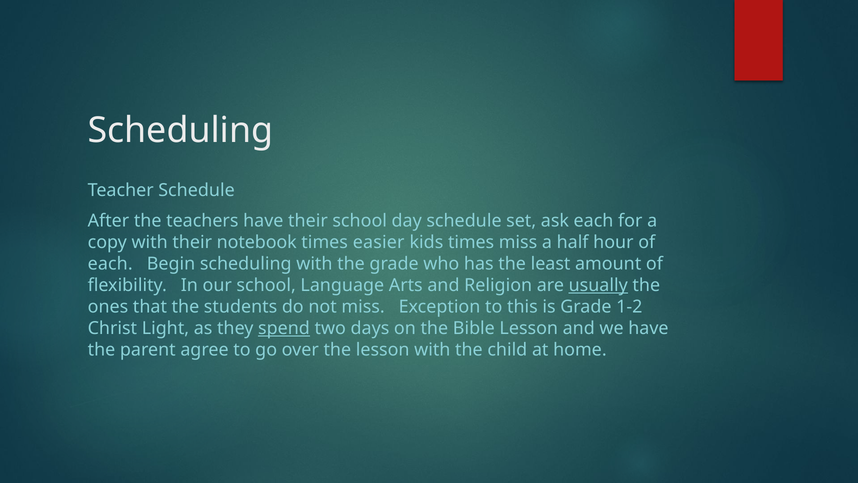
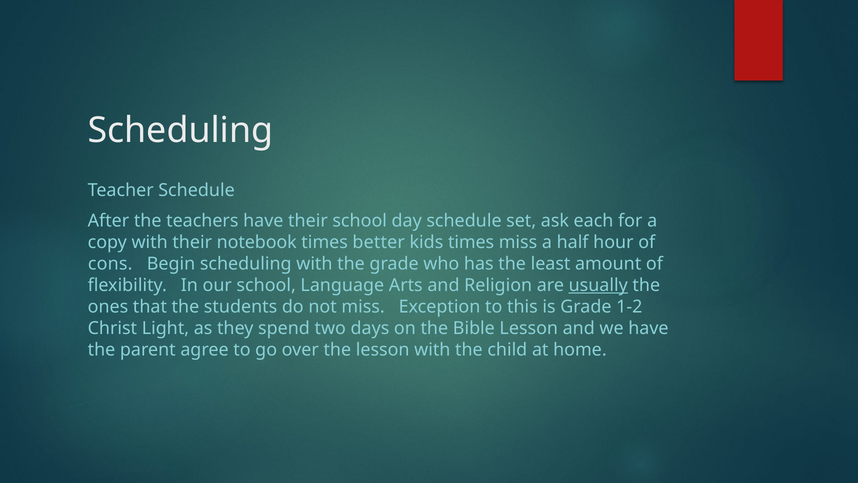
easier: easier -> better (379, 242)
each: each -> cons (110, 264)
spend underline: present -> none (284, 328)
